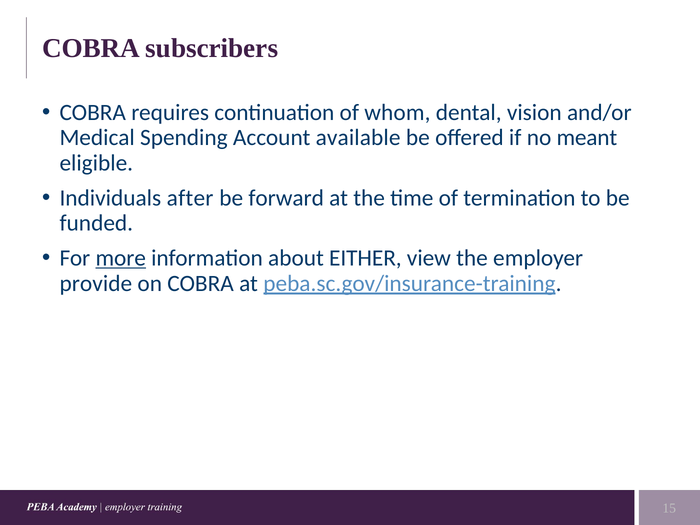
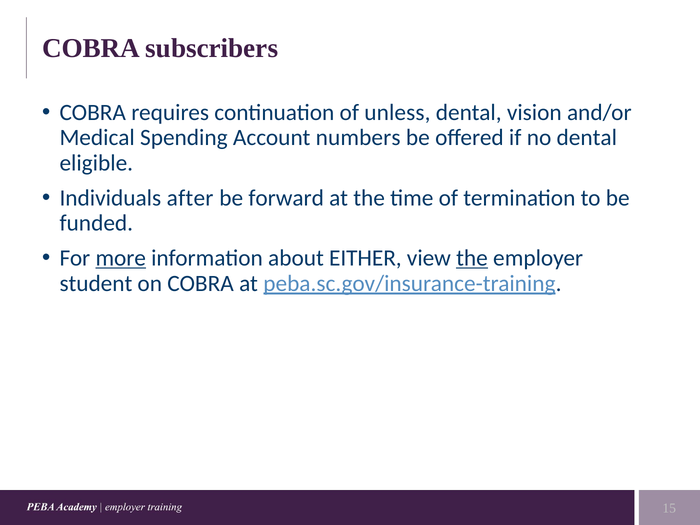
whom: whom -> unless (397, 113)
available: available -> numbers (358, 138)
no meant: meant -> dental (587, 138)
the underline: none -> present (472, 258)
provide: provide -> student (96, 283)
